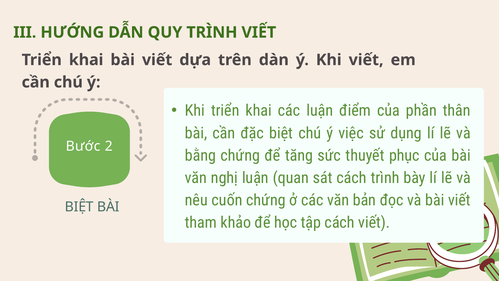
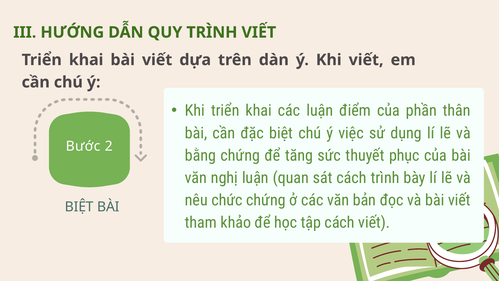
cuốn: cuốn -> chức (227, 200)
